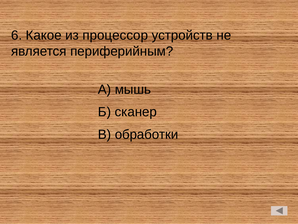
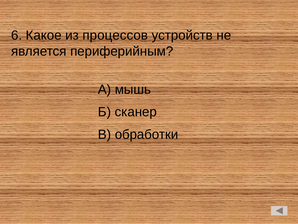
процессор: процессор -> процессов (115, 35)
